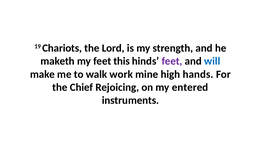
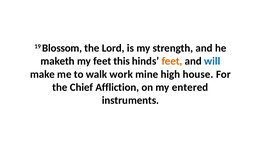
Chariots: Chariots -> Blossom (62, 48)
feet colour: purple -> orange (172, 61)
hands: hands -> house (198, 74)
Rejoicing: Rejoicing -> Affliction (117, 87)
